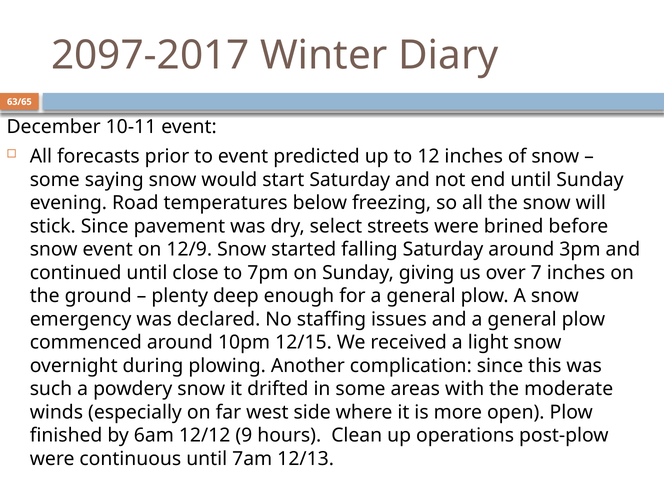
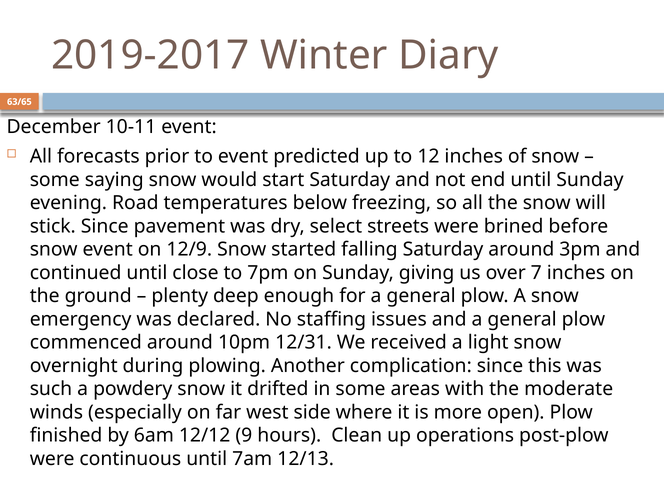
2097-2017: 2097-2017 -> 2019-2017 (150, 55)
12/15: 12/15 -> 12/31 (304, 343)
